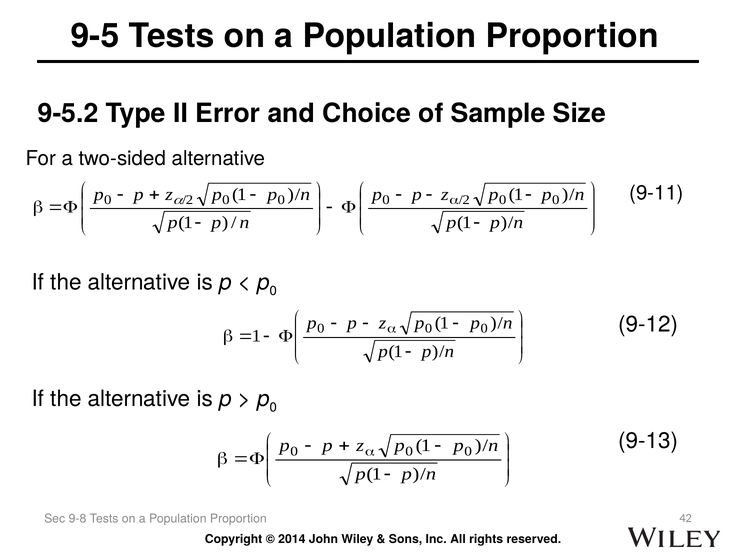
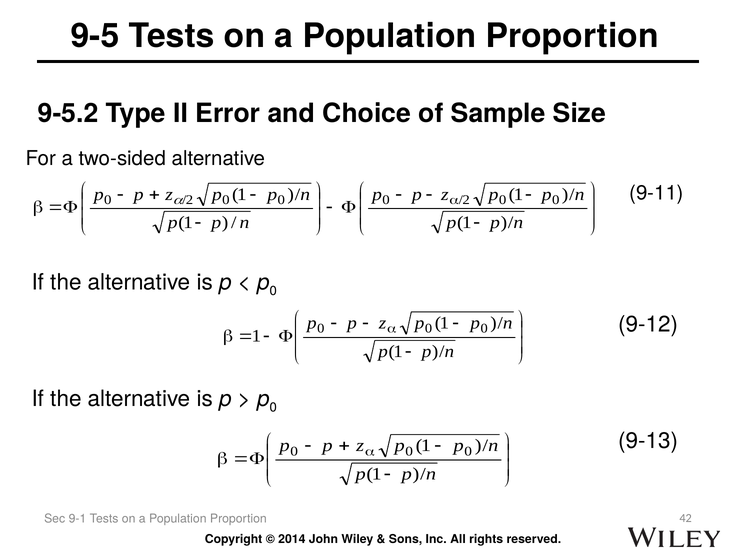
9-8: 9-8 -> 9-1 (77, 518)
